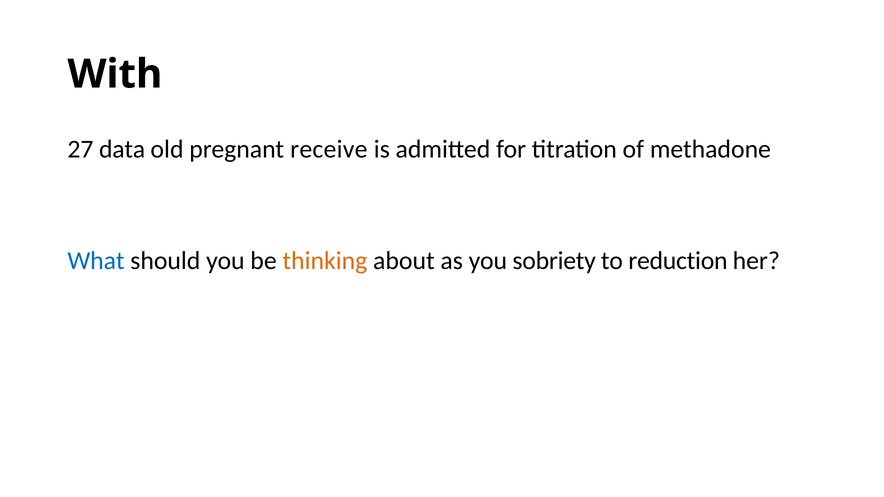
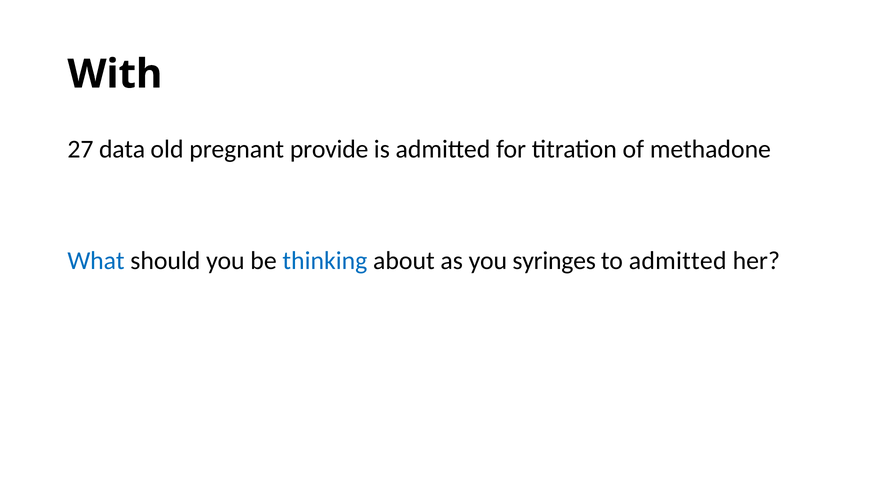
receive: receive -> provide (329, 149)
thinking colour: orange -> blue (325, 261)
sobriety: sobriety -> syringes (554, 261)
to reduction: reduction -> admitted (678, 261)
